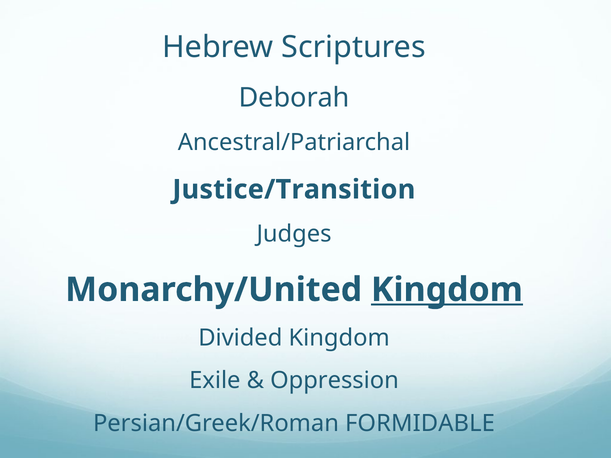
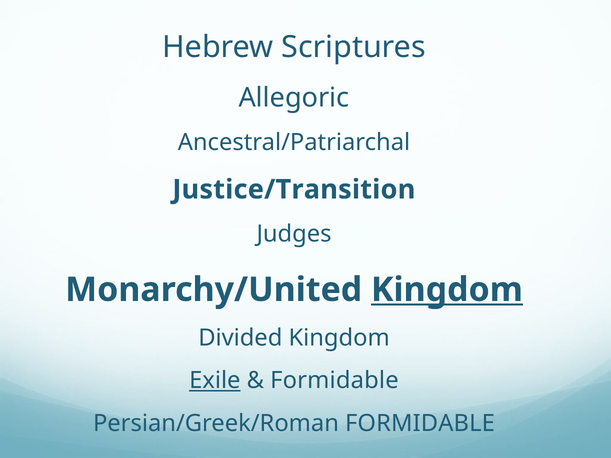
Deborah: Deborah -> Allegoric (294, 98)
Exile underline: none -> present (215, 381)
Oppression: Oppression -> Formidable (334, 381)
